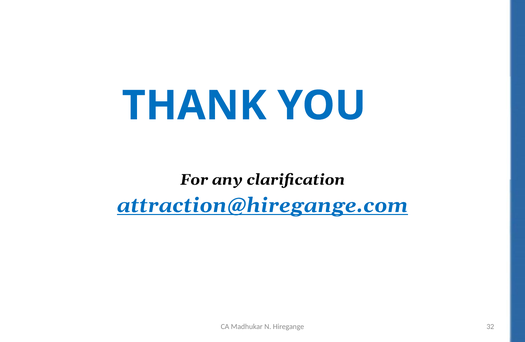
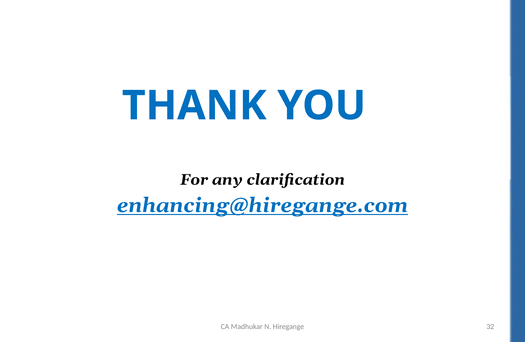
attraction@hiregange.com: attraction@hiregange.com -> enhancing@hiregange.com (262, 206)
